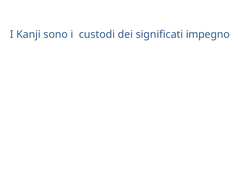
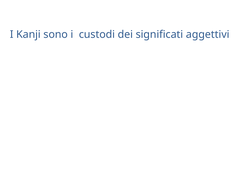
impegno: impegno -> aggettivi (208, 34)
